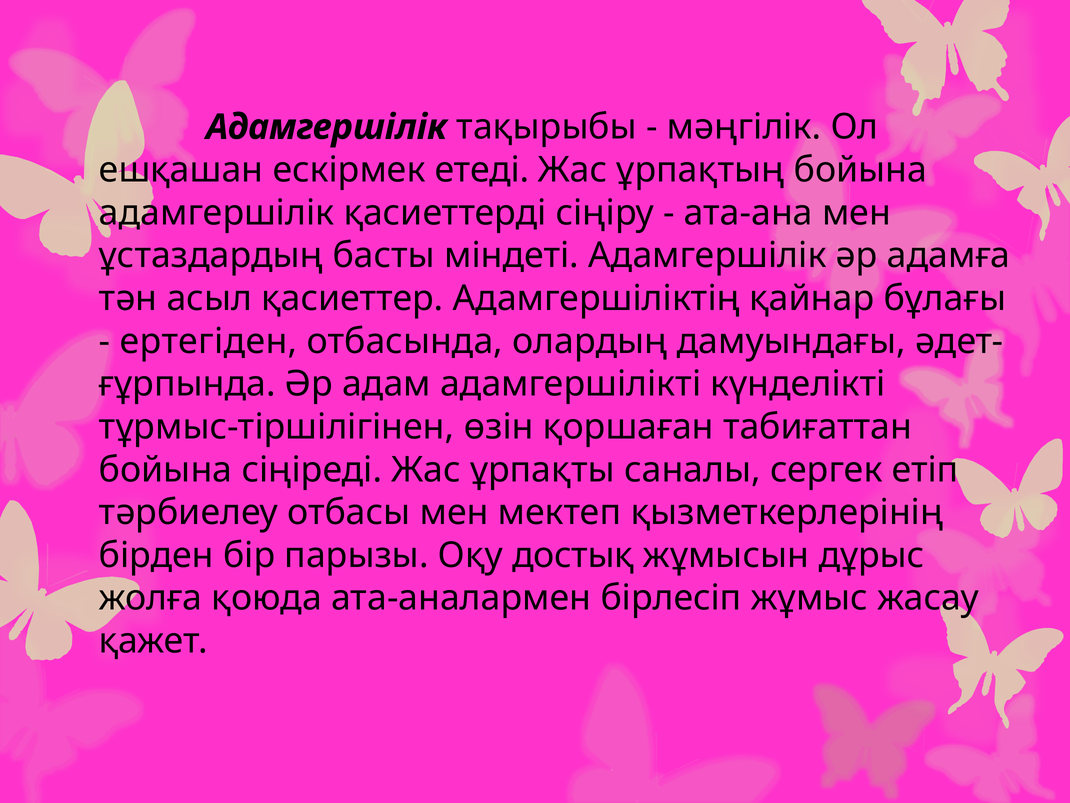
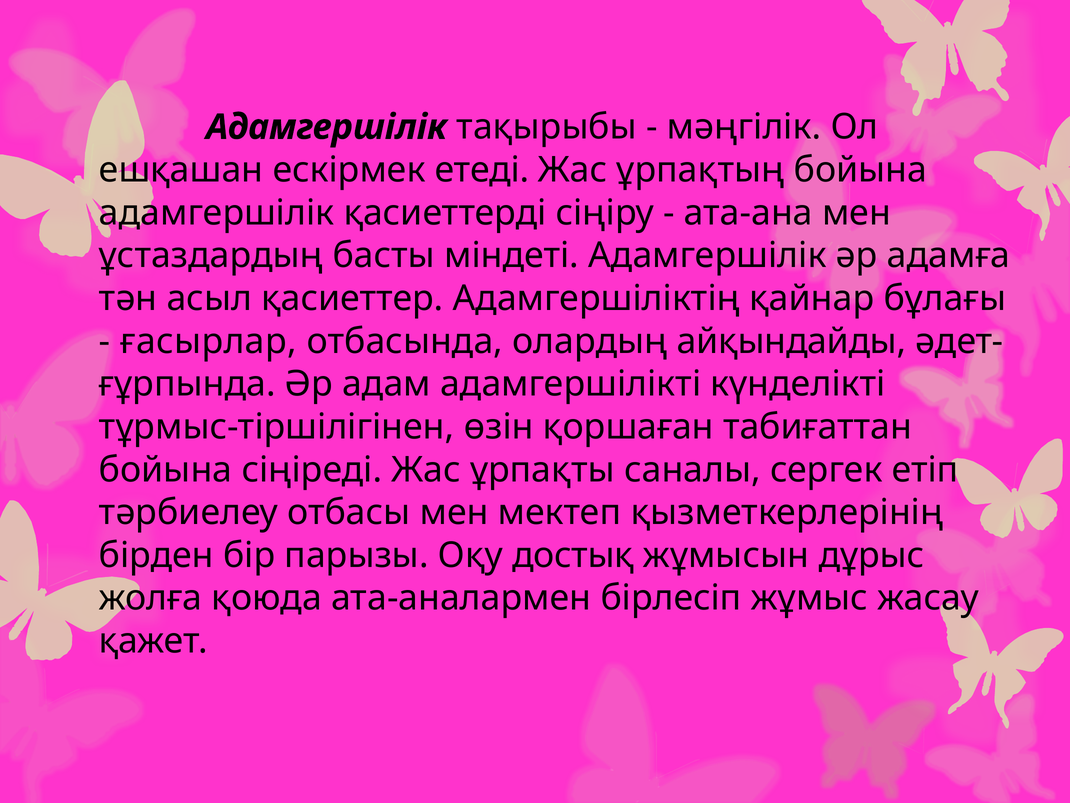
ертегіден: ертегіден -> ғасырлар (208, 341)
дамуындағы: дамуындағы -> айқындайды (792, 341)
